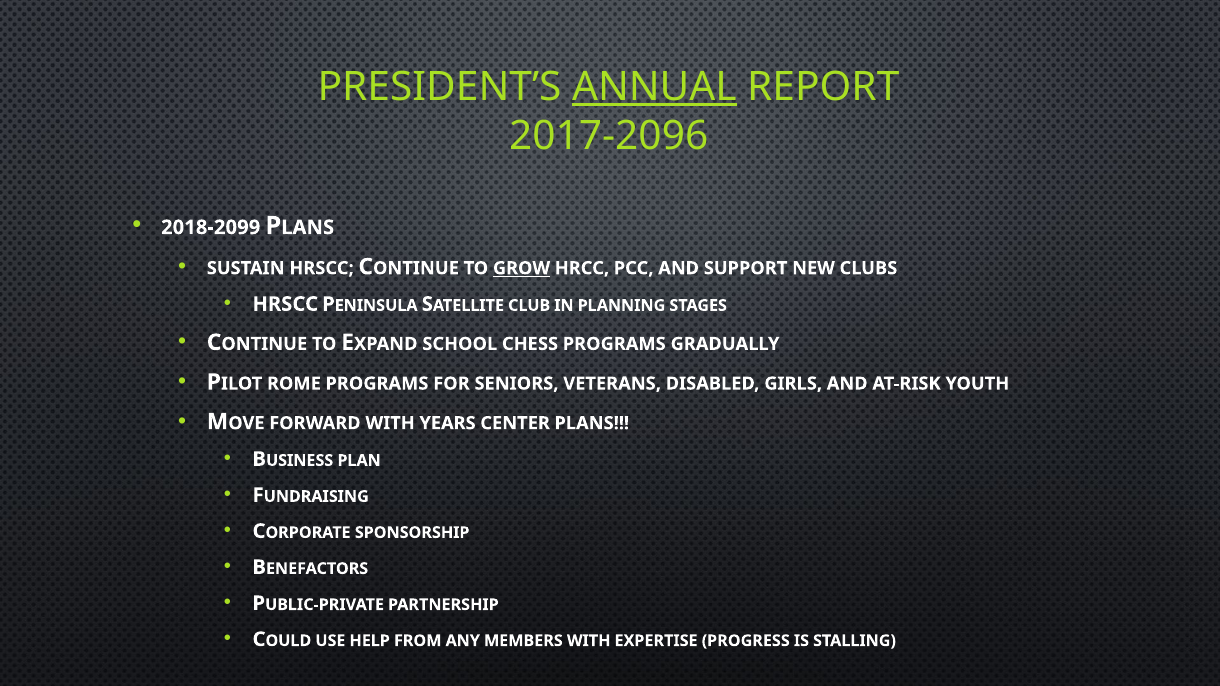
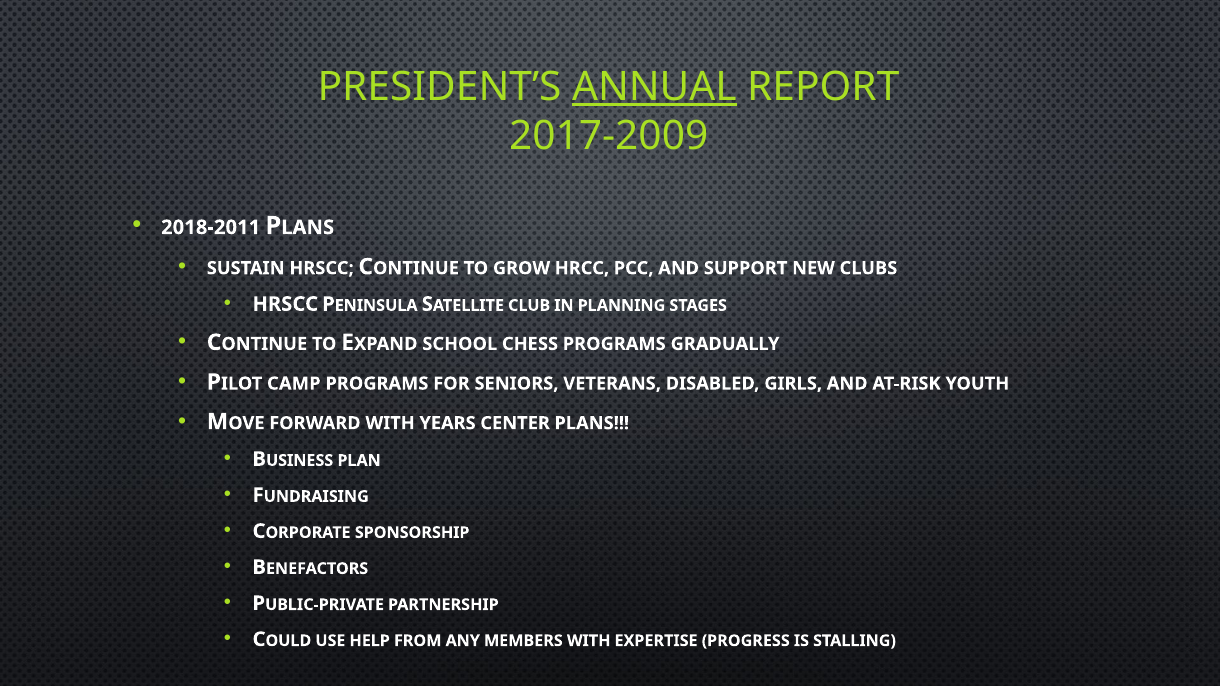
2017-2096: 2017-2096 -> 2017-2009 (609, 136)
2018-2099: 2018-2099 -> 2018-2011 (211, 227)
GROW underline: present -> none (522, 268)
ROME: ROME -> CAMP (294, 384)
